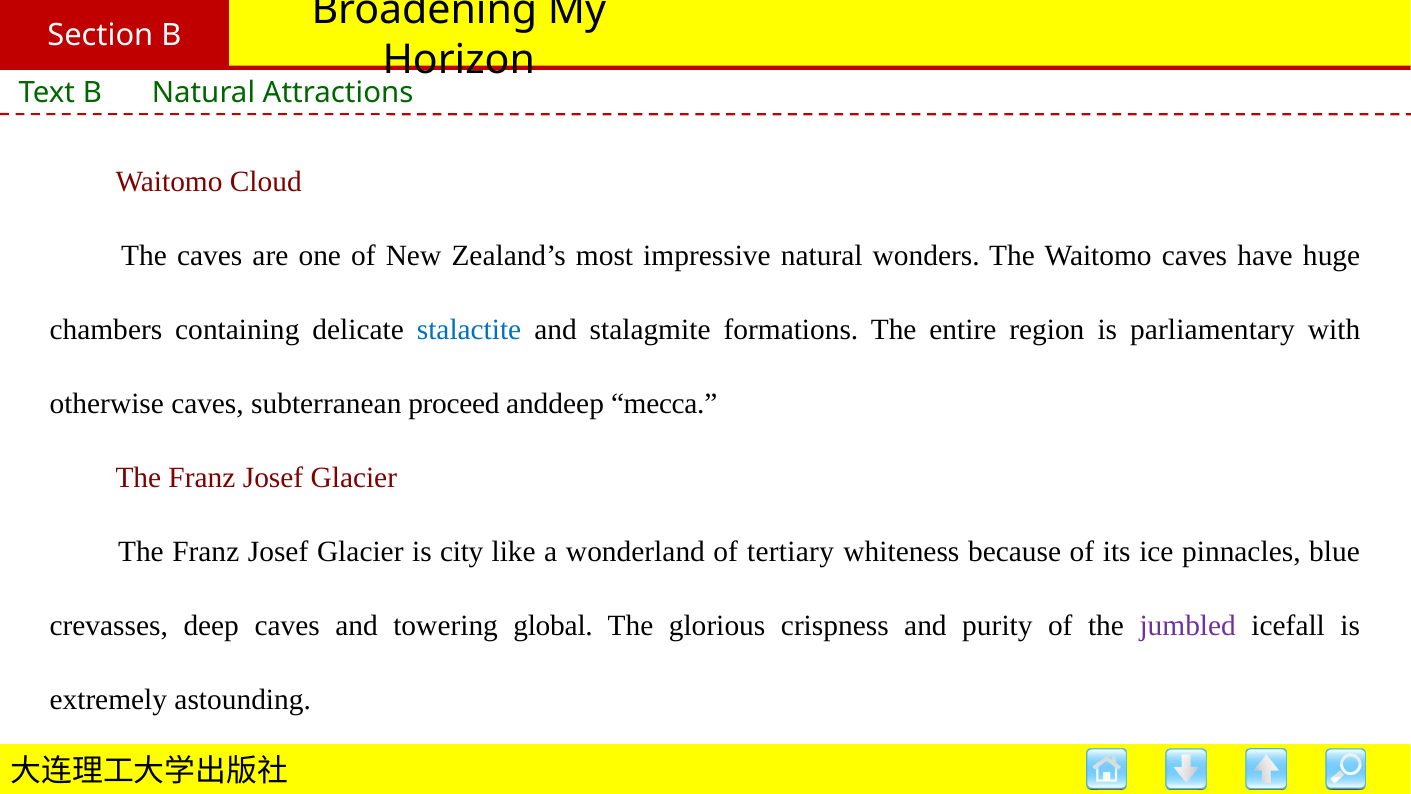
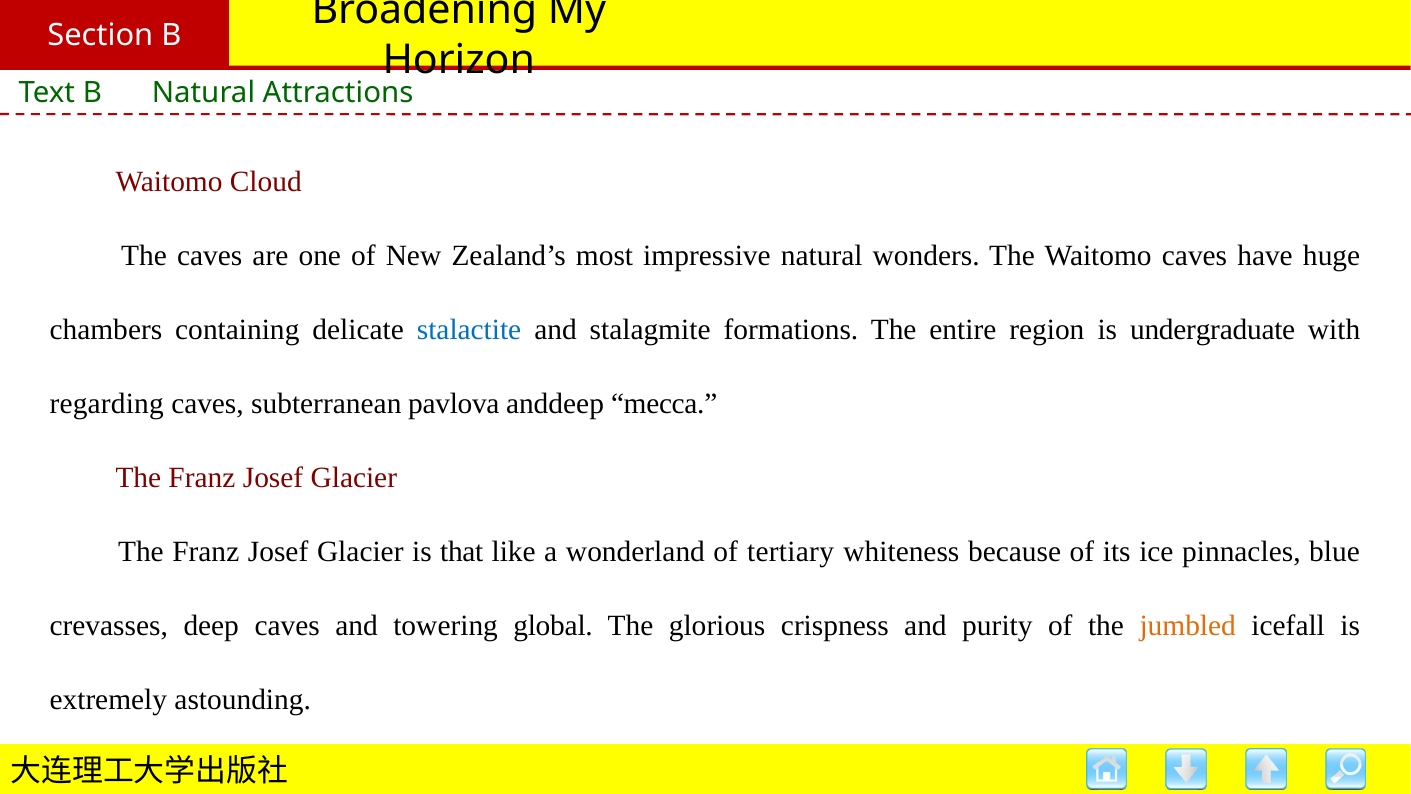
parliamentary: parliamentary -> undergraduate (1213, 330)
otherwise: otherwise -> regarding (107, 404)
proceed: proceed -> pavlova (454, 404)
city: city -> that (462, 552)
jumbled colour: purple -> orange (1188, 626)
